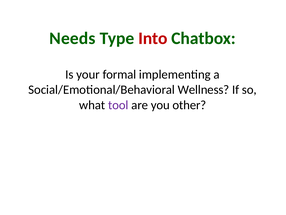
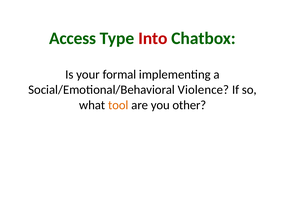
Needs: Needs -> Access (73, 38)
Wellness: Wellness -> Violence (203, 90)
tool colour: purple -> orange (118, 105)
